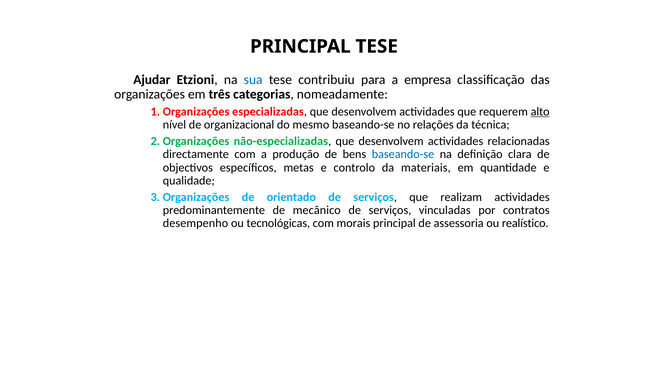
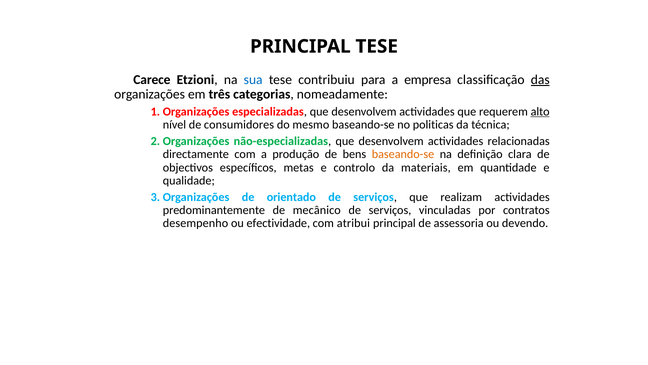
Ajudar: Ajudar -> Carece (152, 80)
das underline: none -> present (540, 80)
organizacional: organizacional -> consumidores (239, 125)
relações: relações -> politicas (433, 125)
baseando-se colour: blue -> orange (403, 154)
tecnológicas: tecnológicas -> efectividade (278, 223)
morais: morais -> atribui (353, 223)
realístico: realístico -> devendo (525, 223)
